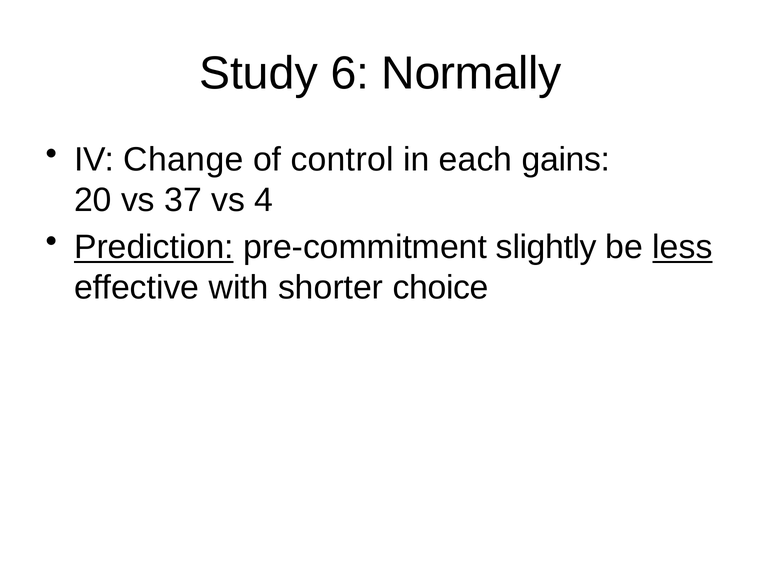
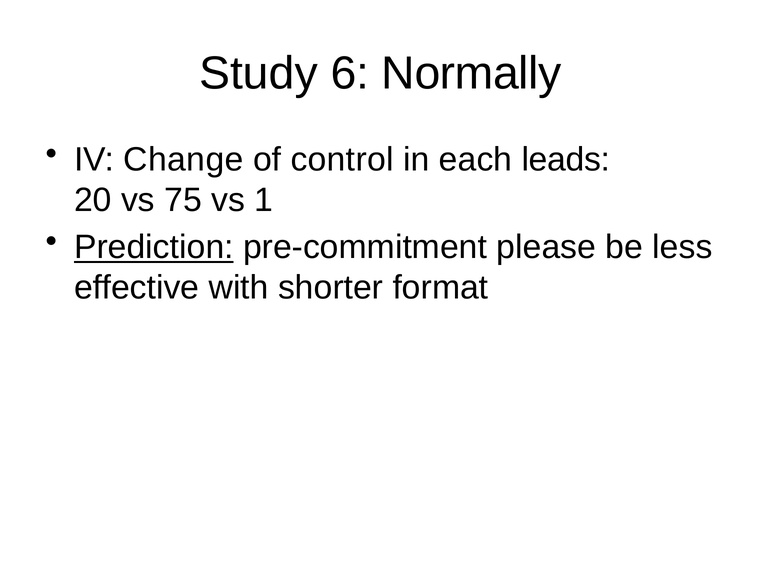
gains: gains -> leads (566, 159)
37: 37 -> 75 (183, 200)
4: 4 -> 1 (264, 200)
slightly: slightly -> please (546, 247)
less underline: present -> none (682, 247)
choice: choice -> format (440, 288)
